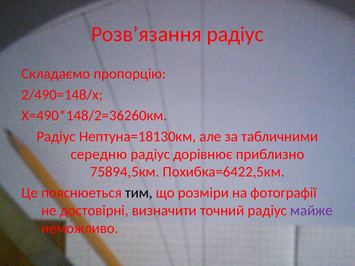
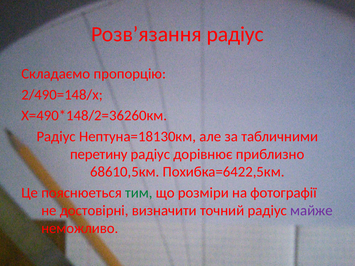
середню: середню -> перетину (99, 154)
75894,5км: 75894,5км -> 68610,5км (125, 172)
тим colour: black -> green (139, 193)
